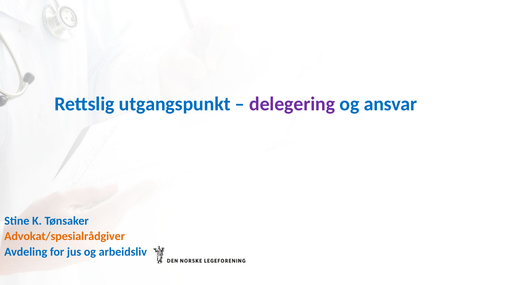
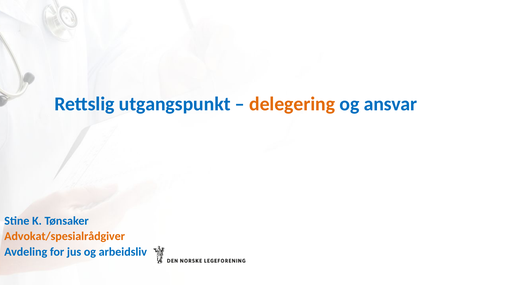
delegering colour: purple -> orange (292, 104)
